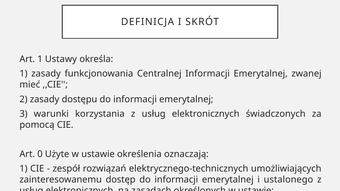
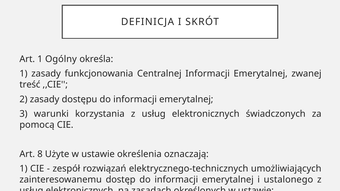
Ustawy: Ustawy -> Ogólny (61, 59)
mieć: mieć -> treść (30, 85)
0: 0 -> 8 (40, 154)
